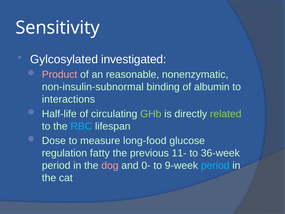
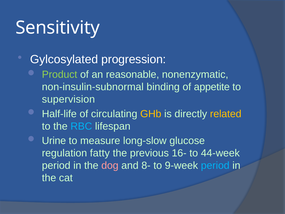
investigated: investigated -> progression (134, 59)
Product colour: pink -> light green (60, 74)
albumin: albumin -> appetite (212, 87)
interactions: interactions -> supervision (68, 99)
GHb colour: light green -> yellow (151, 114)
related colour: light green -> yellow (226, 114)
Dose: Dose -> Urine (54, 140)
long-food: long-food -> long-slow (145, 140)
11-: 11- -> 16- (179, 153)
36-week: 36-week -> 44-week (220, 153)
0-: 0- -> 8- (146, 165)
